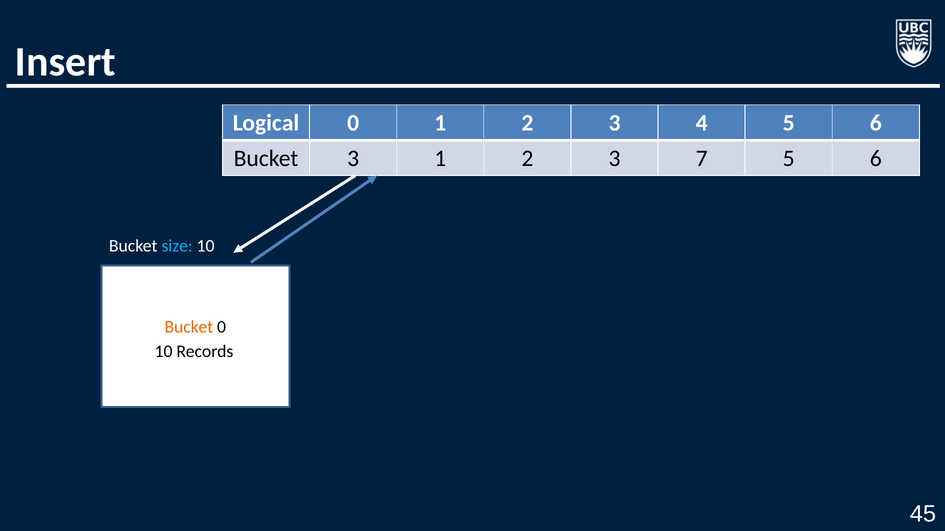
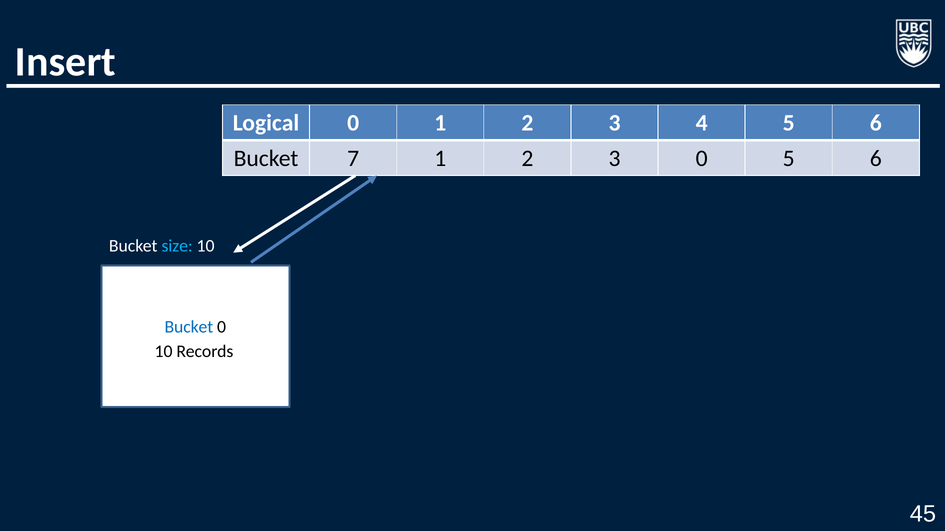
Bucket 3: 3 -> 7 (353, 158)
3 7: 7 -> 0 (702, 158)
Bucket colour: orange -> blue (189, 327)
